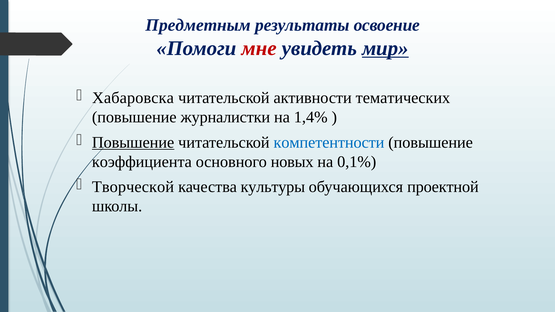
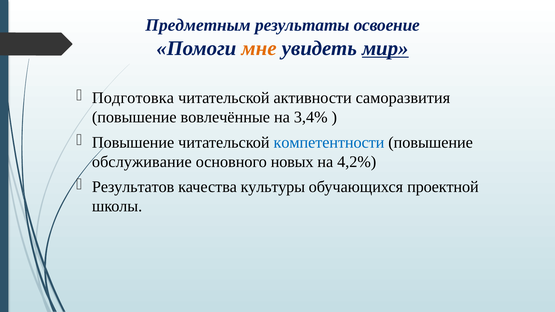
мне colour: red -> orange (259, 48)
Хабаровска: Хабаровска -> Подготовка (133, 98)
тематических: тематических -> саморазвития (403, 98)
журналистки: журналистки -> вовлечённые (225, 117)
1,4%: 1,4% -> 3,4% (311, 117)
Повышение underline: present -> none (133, 142)
коэффициента: коэффициента -> обслуживание (142, 162)
0,1%: 0,1% -> 4,2% (357, 162)
Творческой: Творческой -> Результатов (133, 187)
